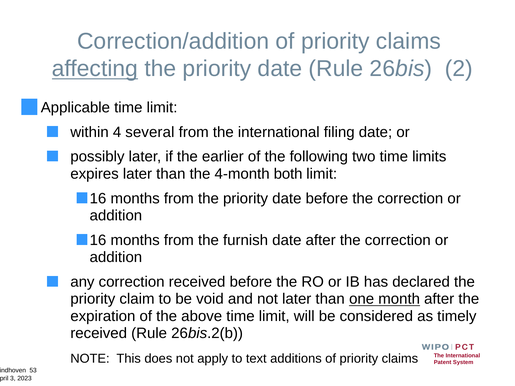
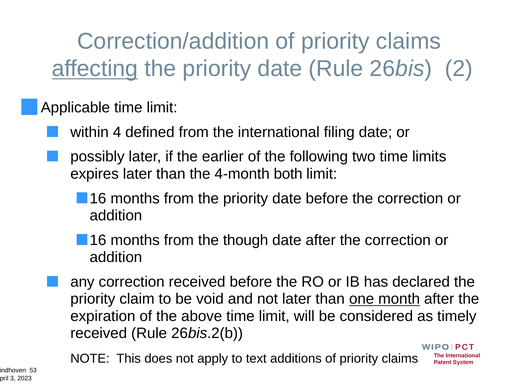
several: several -> defined (150, 132)
furnish: furnish -> though (246, 240)
